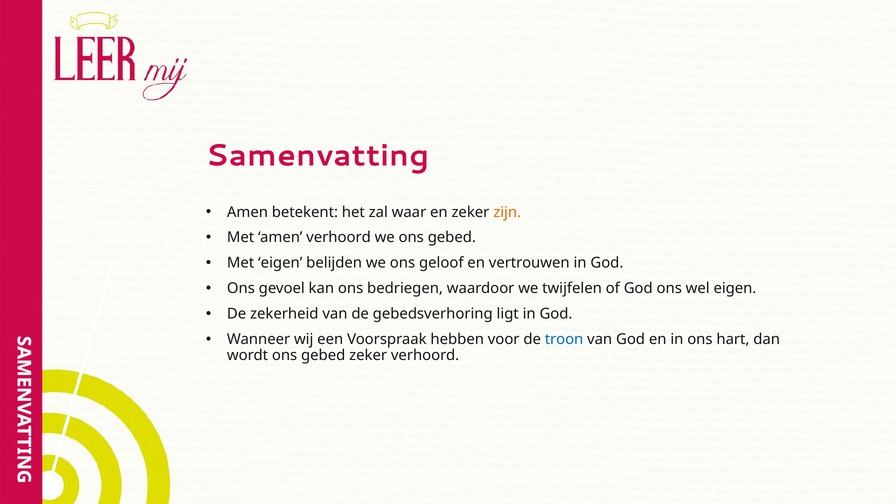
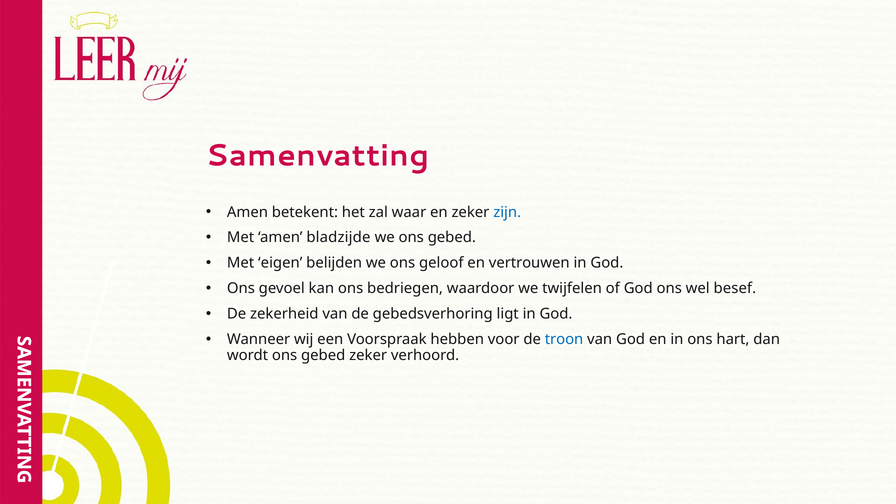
zijn colour: orange -> blue (507, 212)
amen verhoord: verhoord -> bladzijde (338, 238)
wel eigen: eigen -> besef (735, 288)
